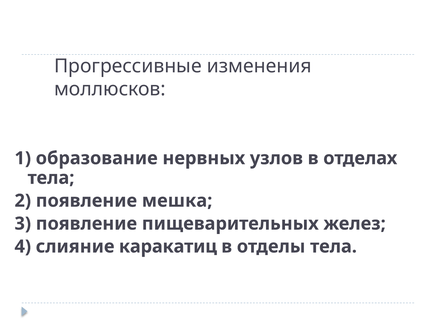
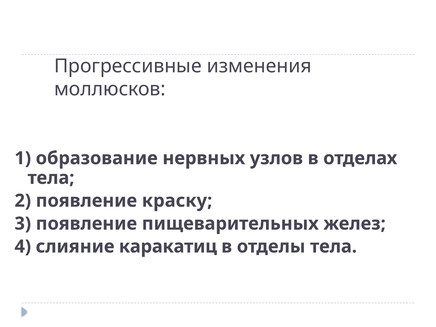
мешка: мешка -> краску (177, 201)
